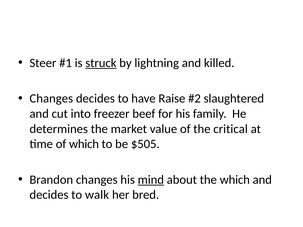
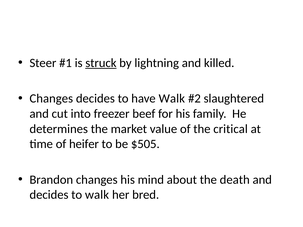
have Raise: Raise -> Walk (172, 99)
of which: which -> heifer (84, 144)
mind underline: present -> none (151, 180)
the which: which -> death (235, 180)
